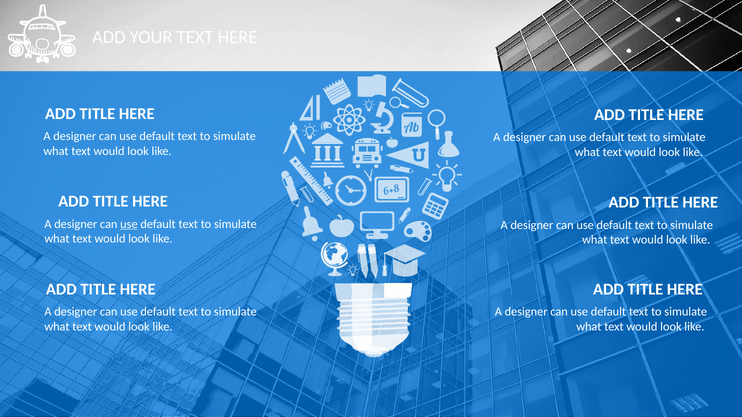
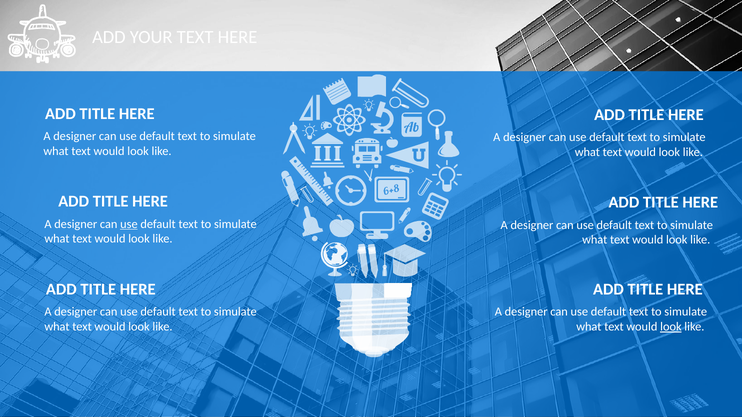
look underline: none -> present (671, 327)
